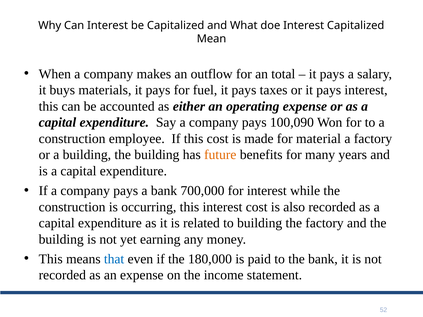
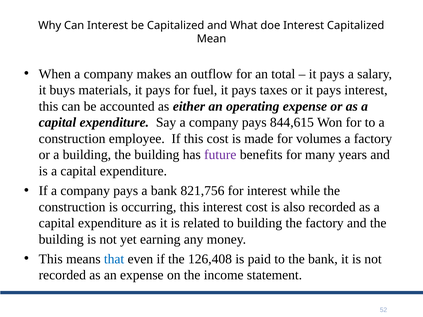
100,090: 100,090 -> 844,615 (292, 123)
material: material -> volumes (319, 139)
future colour: orange -> purple (220, 155)
700,000: 700,000 -> 821,756 (202, 191)
180,000: 180,000 -> 126,408 (210, 259)
